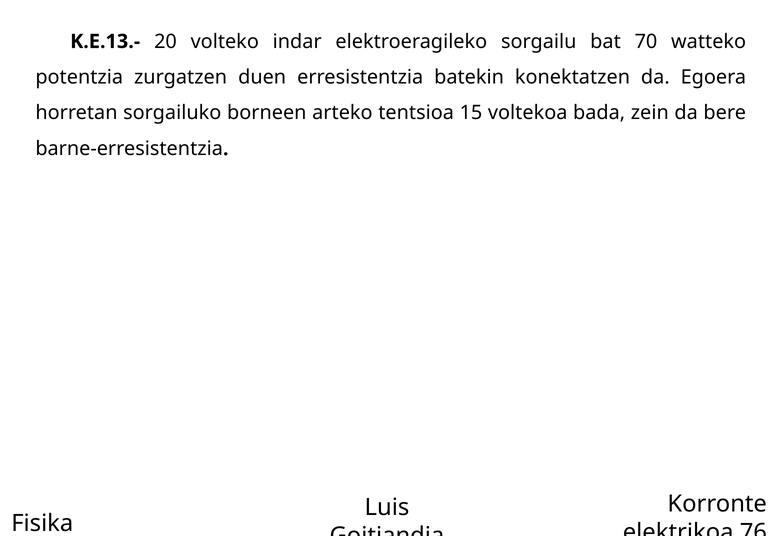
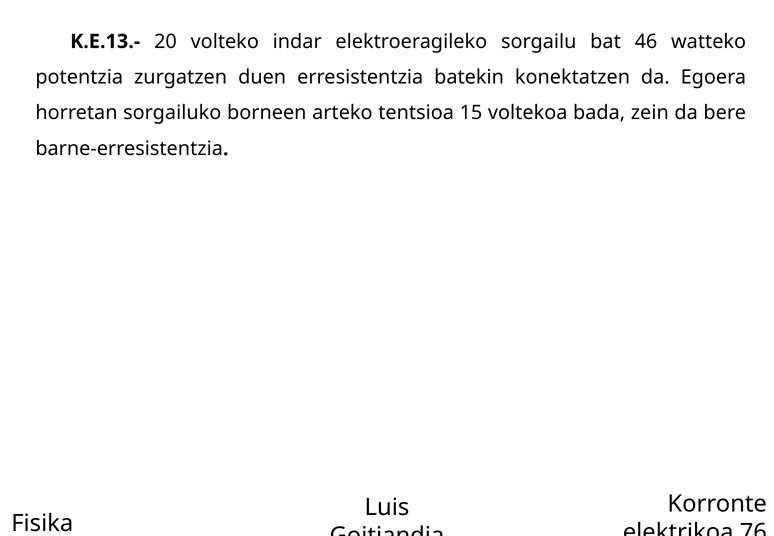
70: 70 -> 46 (646, 41)
